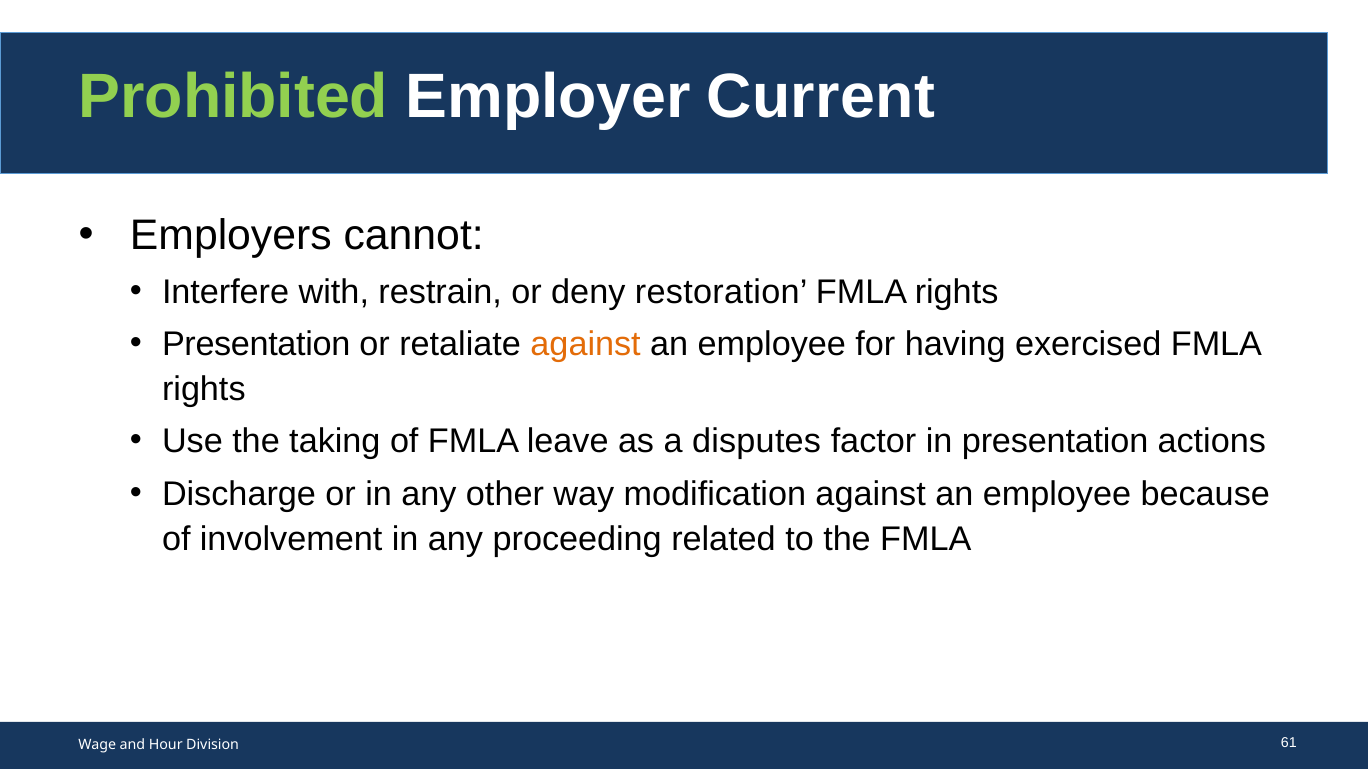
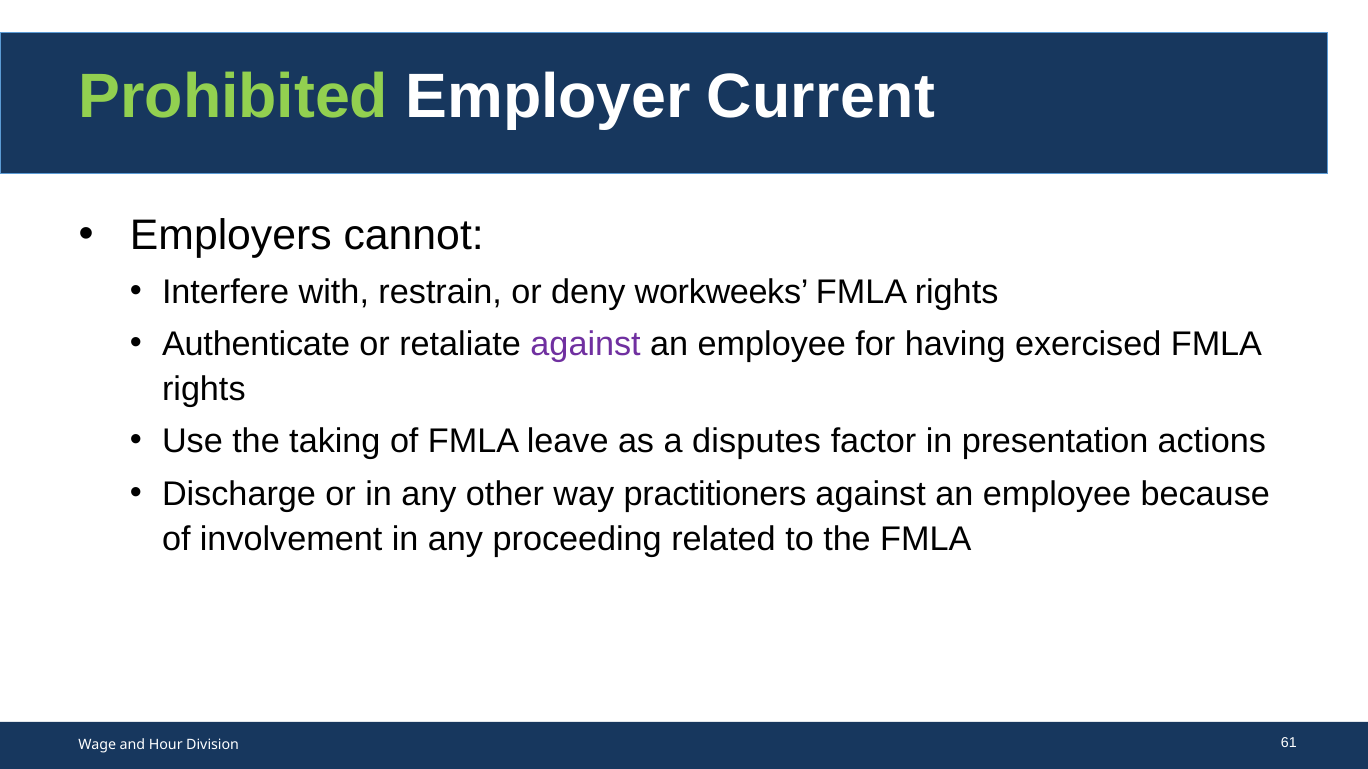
restoration: restoration -> workweeks (722, 292)
Presentation: Presentation -> Authenticate (256, 345)
against colour: orange -> purple (586, 345)
modification: modification -> practitioners (715, 494)
